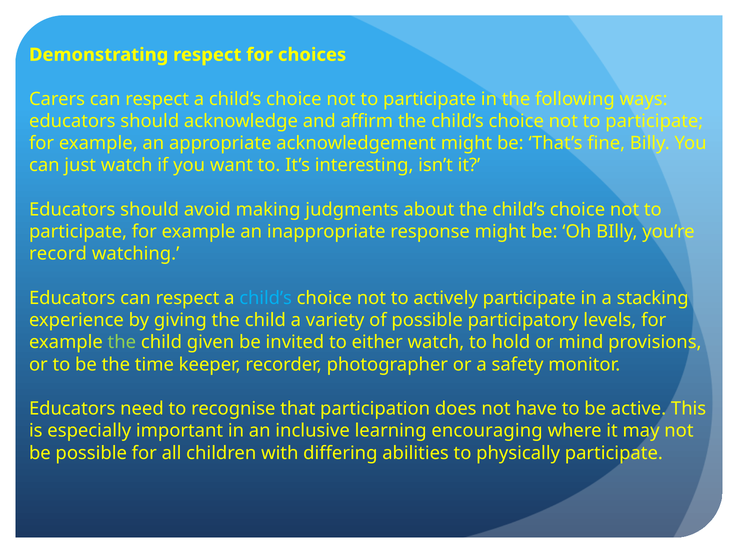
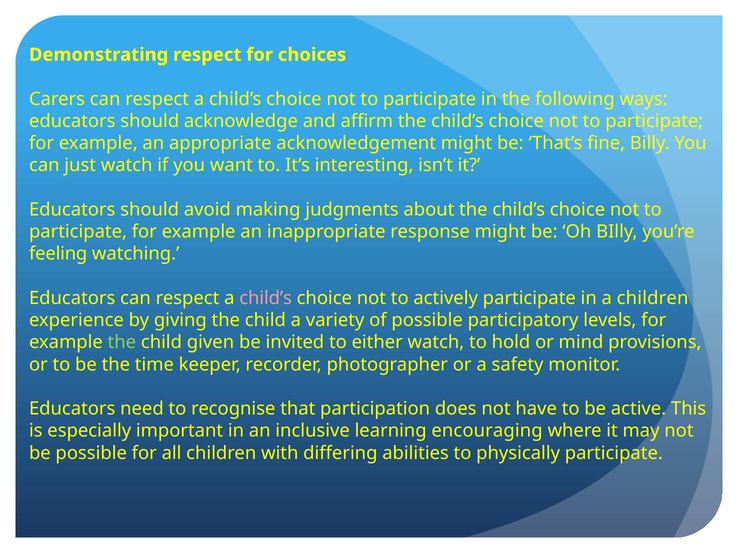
record: record -> feeling (58, 254)
child’s colour: light blue -> pink (266, 298)
a stacking: stacking -> children (653, 298)
